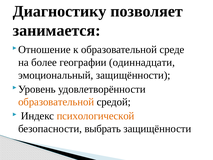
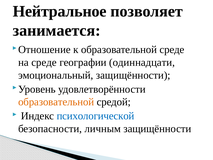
Диагностику: Диагностику -> Нейтральное (60, 11)
на более: более -> среде (44, 62)
психологической colour: orange -> blue (96, 116)
выбрать: выбрать -> личным (103, 129)
